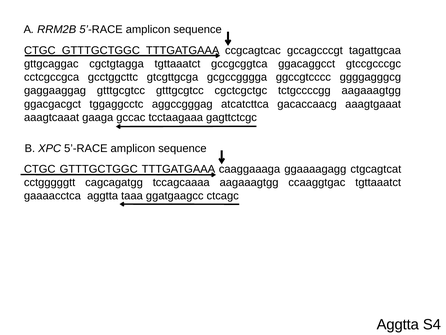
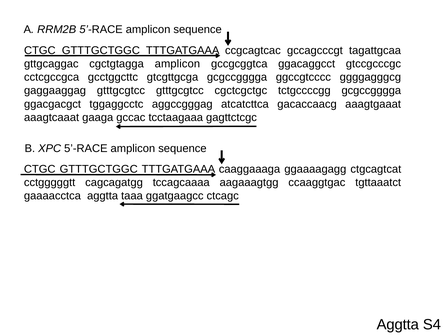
cgctgtagga tgttaaatct: tgttaaatct -> amplicon (177, 64)
tctgccccgg aagaaagtgg: aagaaagtgg -> gcgccgggga (371, 90)
